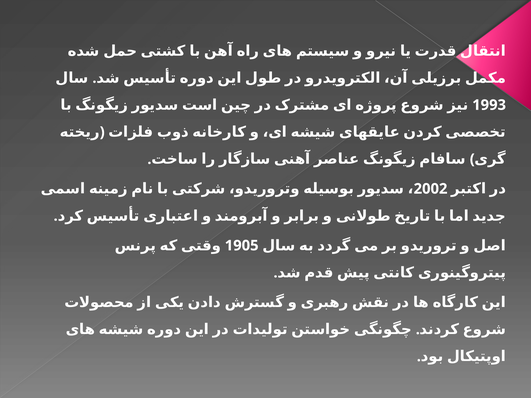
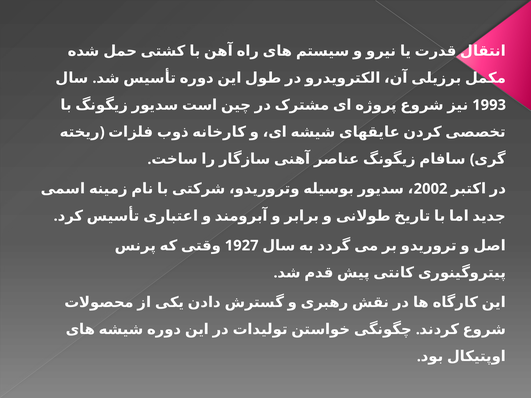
1905: 1905 -> 1927 (242, 246)
